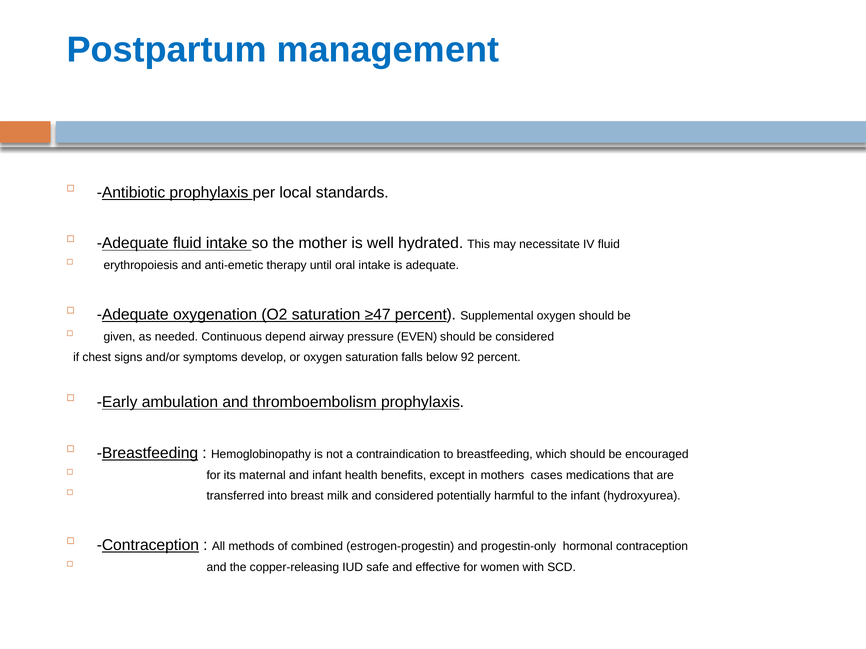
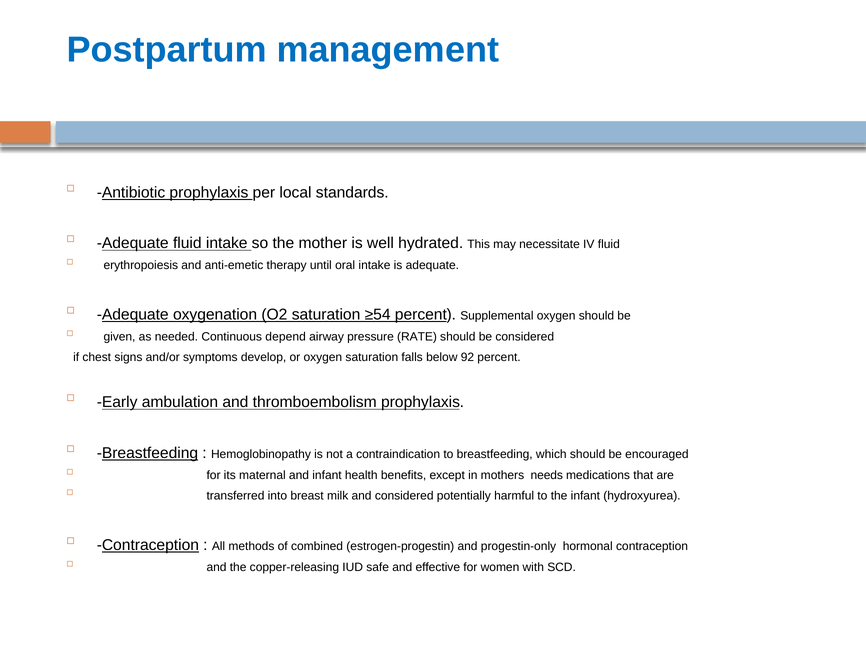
≥47: ≥47 -> ≥54 (378, 315)
EVEN: EVEN -> RATE (417, 337)
cases: cases -> needs (547, 475)
